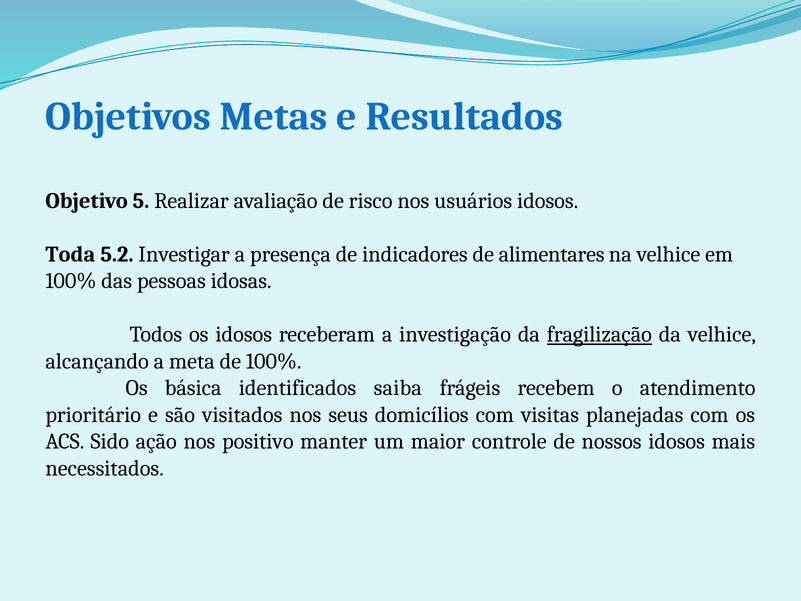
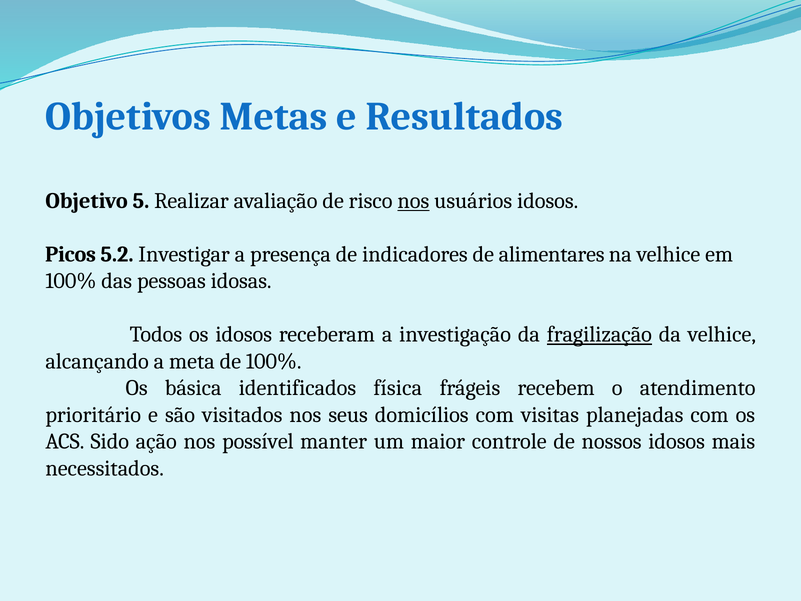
nos underline: none -> present (413, 201)
Toda: Toda -> Picos (71, 254)
saiba: saiba -> física (398, 388)
positivo: positivo -> possível (258, 441)
